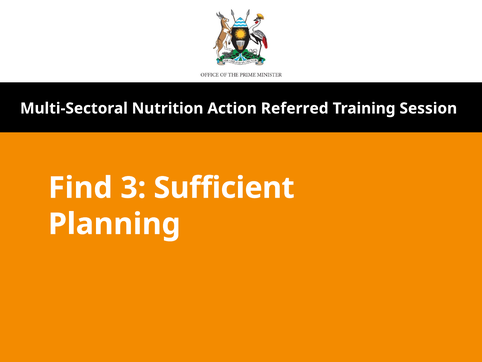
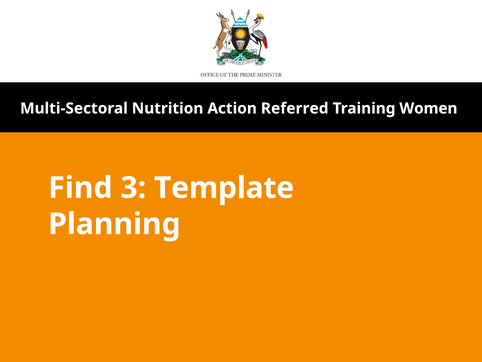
Session: Session -> Women (428, 108)
Sufficient: Sufficient -> Template (224, 188)
